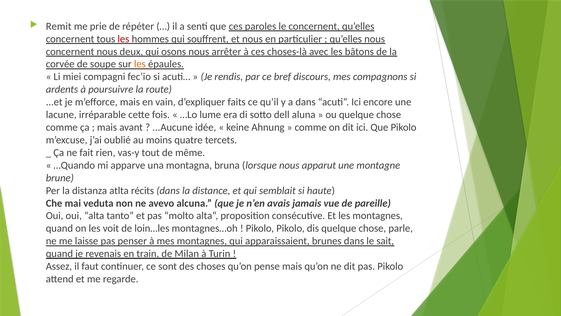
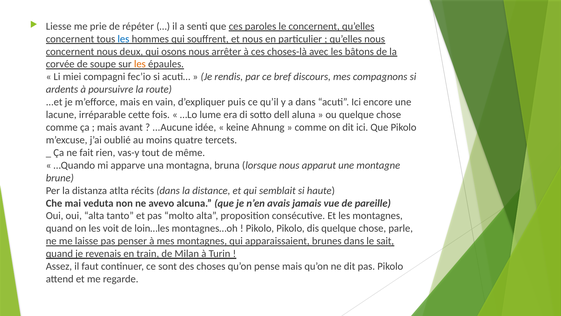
Remit: Remit -> Liesse (59, 26)
les colour: red -> blue (123, 39)
faits: faits -> puis (237, 102)
